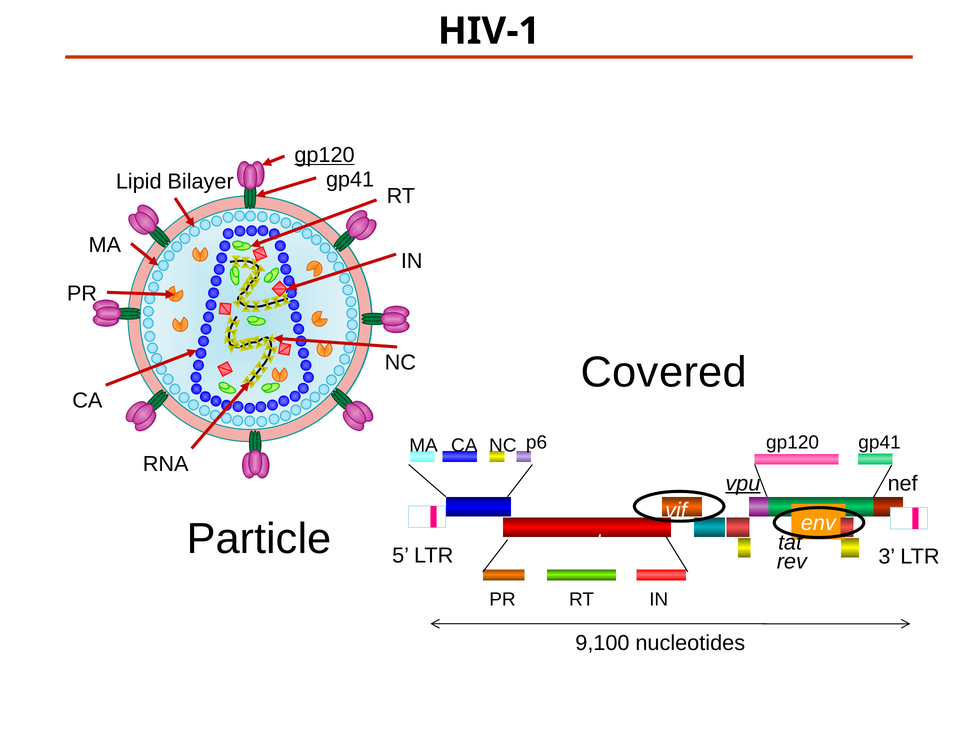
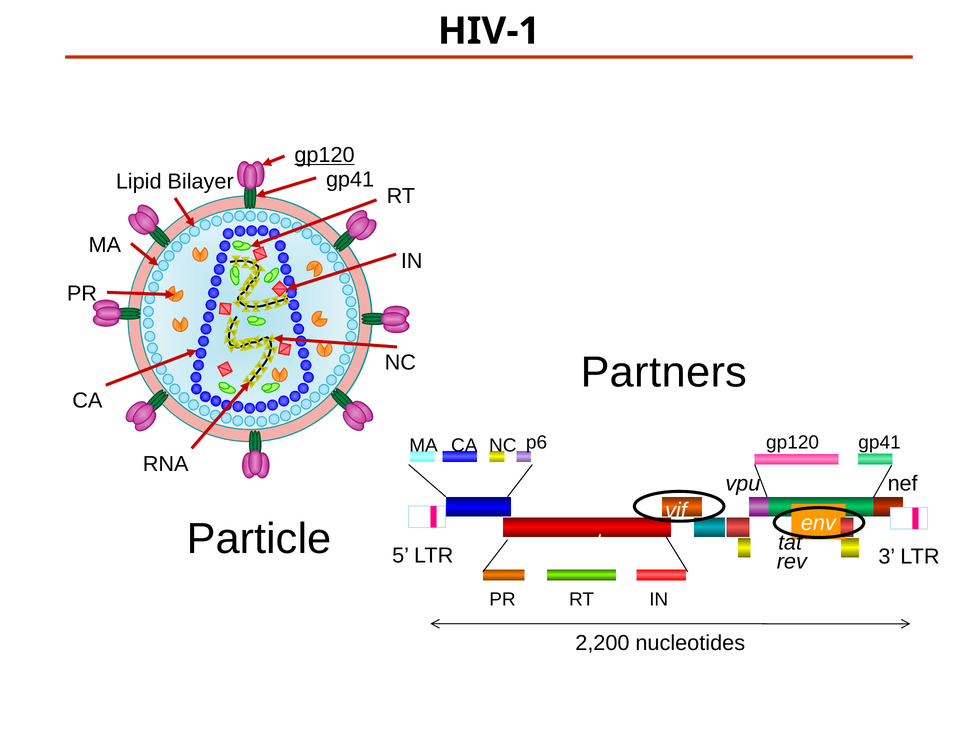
Covered: Covered -> Partners (664, 373)
vpu underline: present -> none (743, 484)
9,100: 9,100 -> 2,200 (602, 644)
